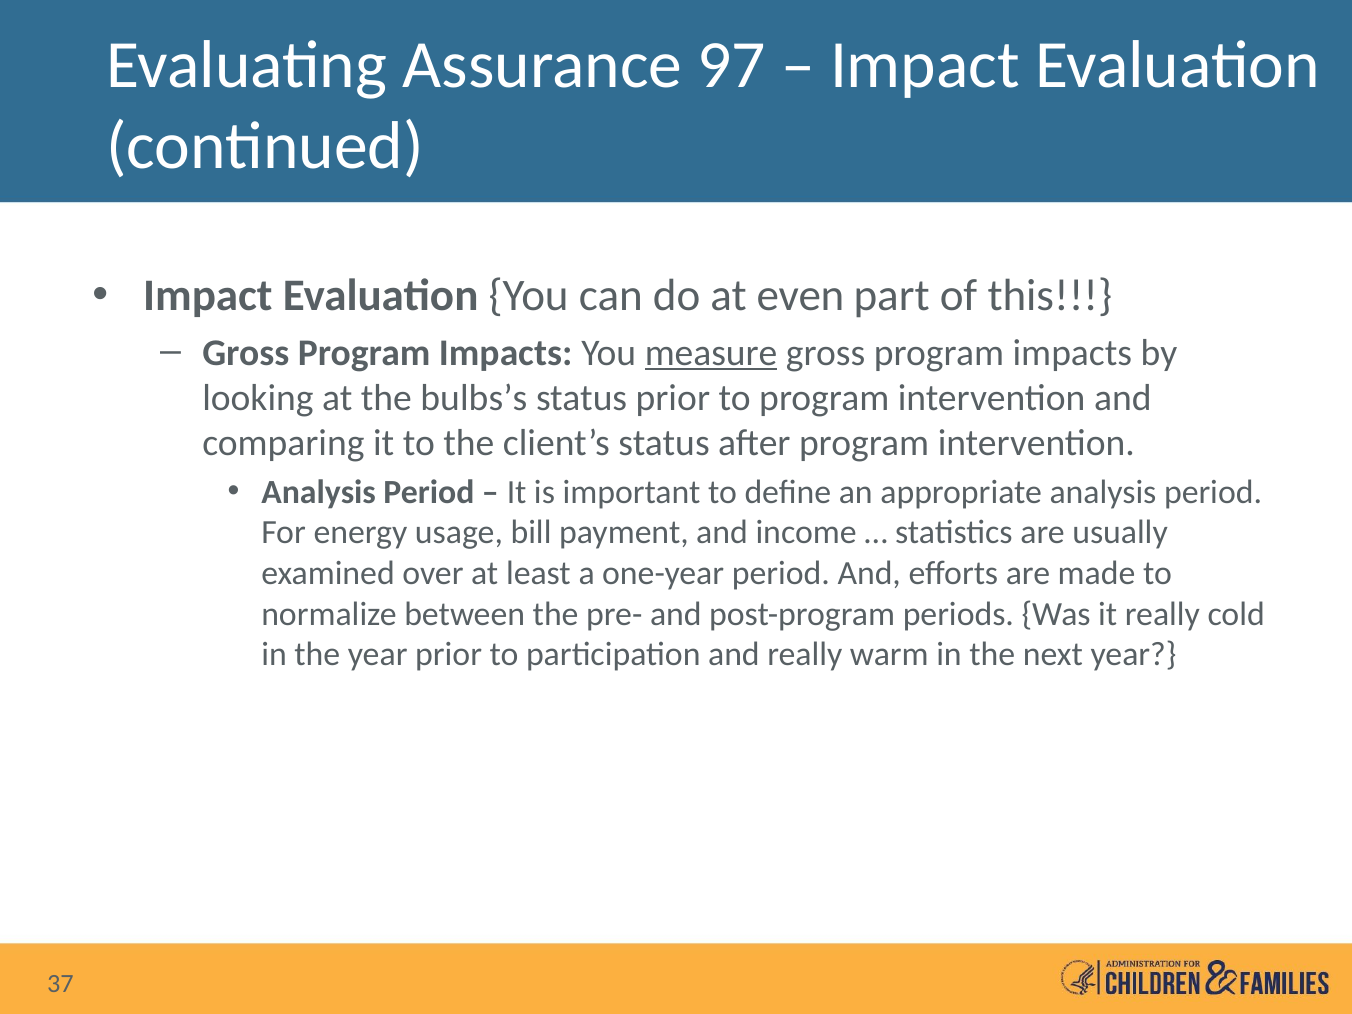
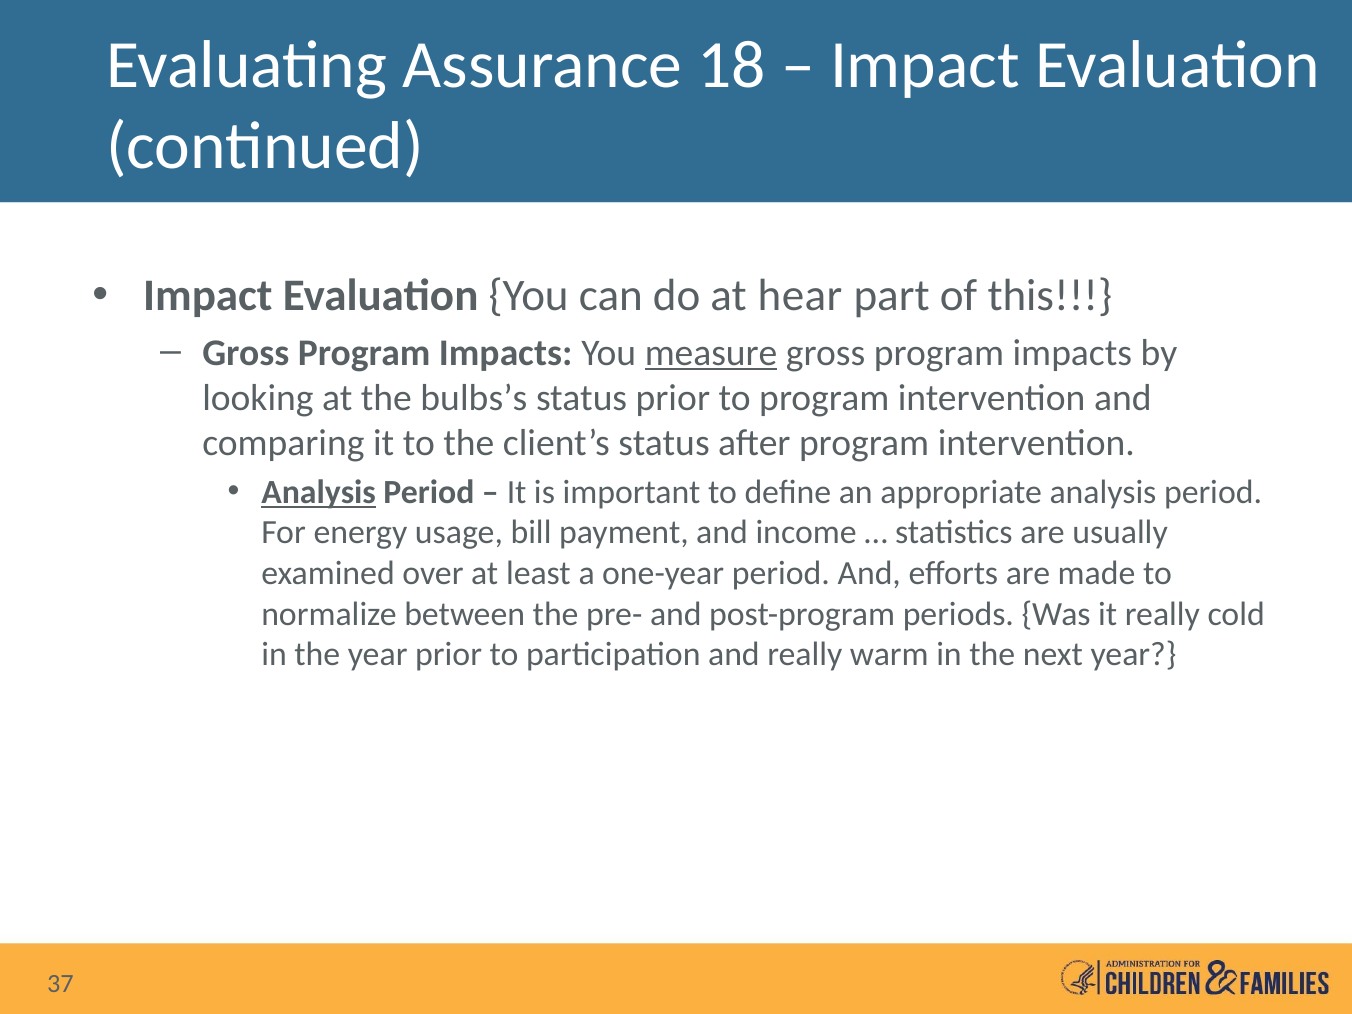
97: 97 -> 18 (732, 65)
even: even -> hear (800, 296)
Analysis underline: none -> present (319, 492)
